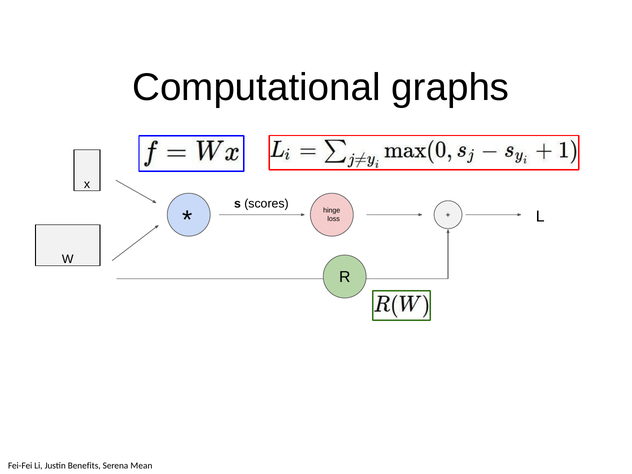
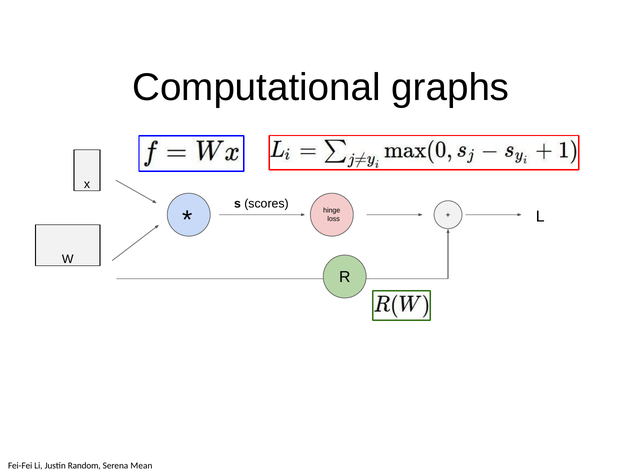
Benefits: Benefits -> Random (84, 466)
